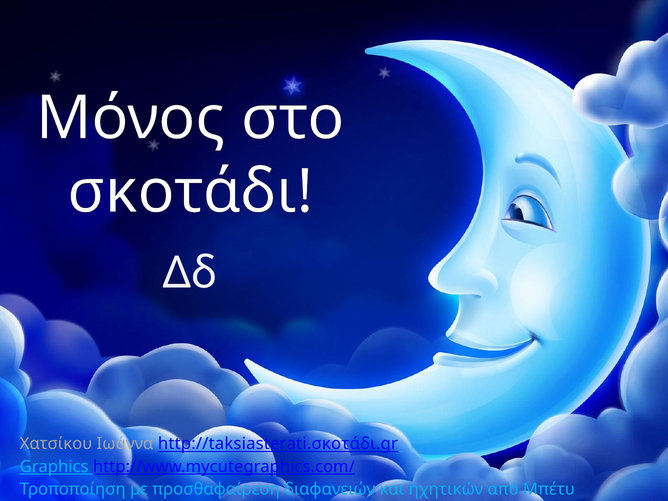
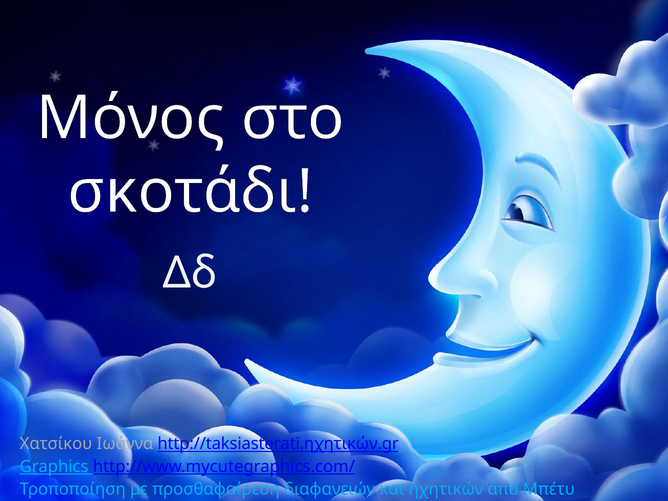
http://taksiasterati.σκοτάδι.gr: http://taksiasterati.σκοτάδι.gr -> http://taksiasterati.ηχητικών.gr (278, 444)
